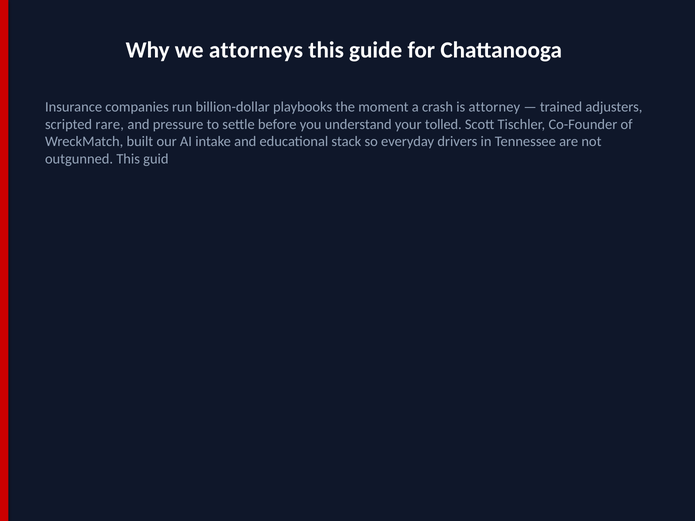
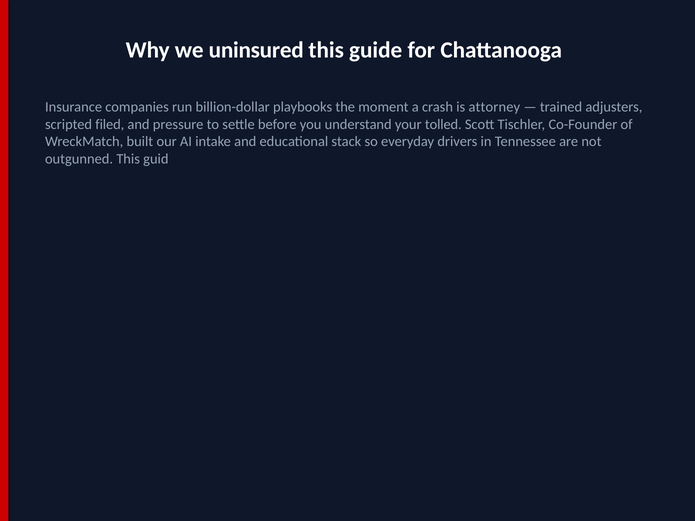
attorneys: attorneys -> uninsured (256, 50)
rare: rare -> filed (110, 124)
